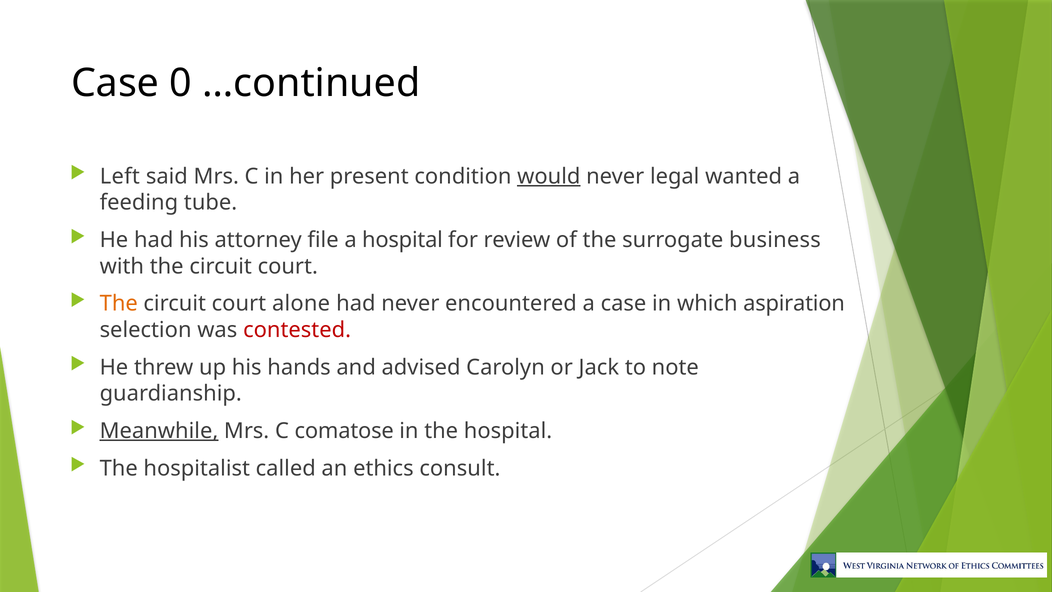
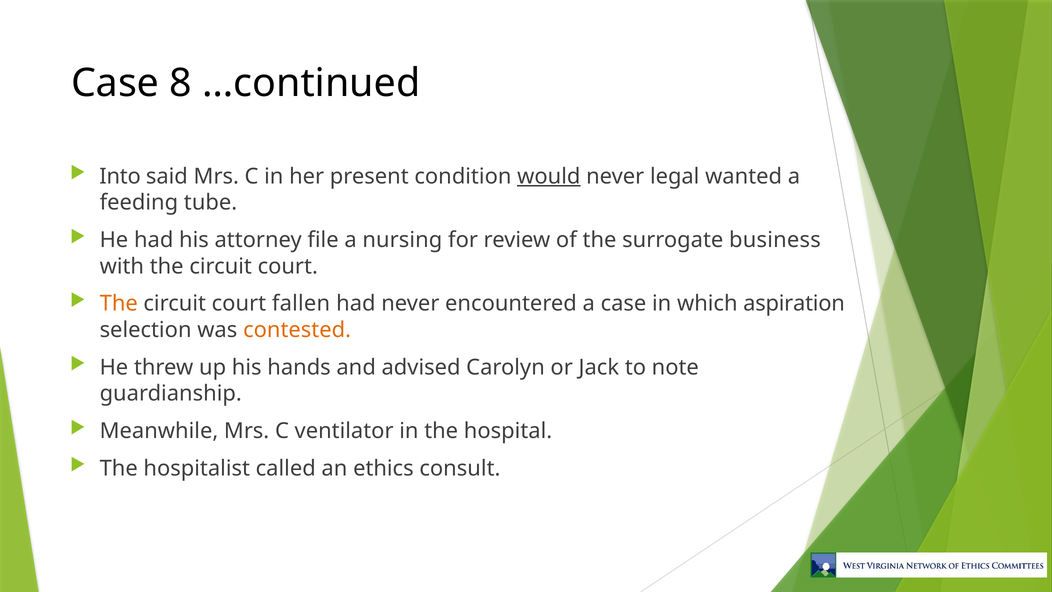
0: 0 -> 8 (181, 83)
Left: Left -> Into (120, 176)
a hospital: hospital -> nursing (402, 240)
alone: alone -> fallen (301, 303)
contested colour: red -> orange (297, 330)
Meanwhile underline: present -> none (159, 431)
comatose: comatose -> ventilator (344, 431)
